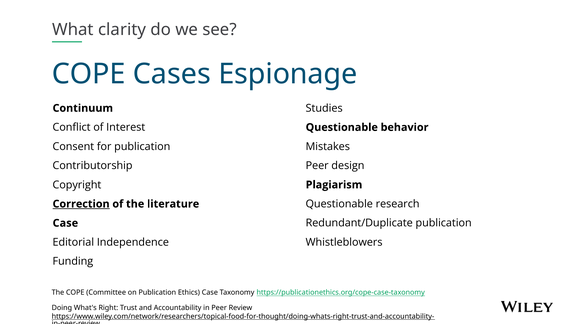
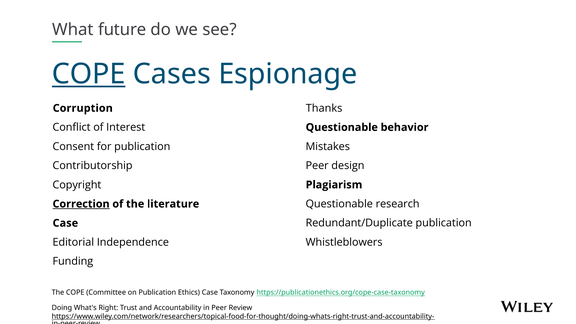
clarity: clarity -> future (122, 29)
COPE underline: none -> present (89, 74)
Continuum: Continuum -> Corruption (83, 108)
Studies: Studies -> Thanks (324, 108)
